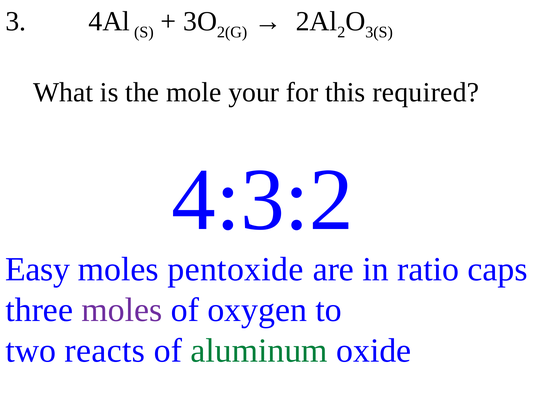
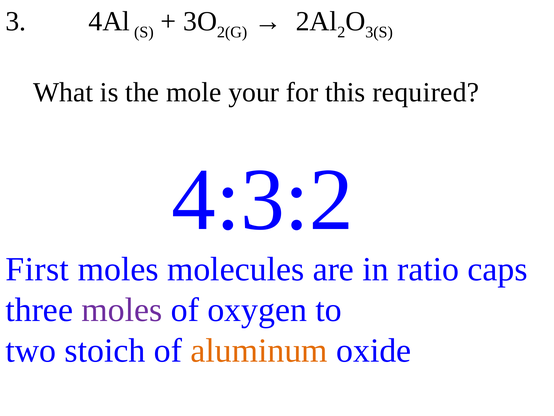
Easy: Easy -> First (37, 269)
pentoxide: pentoxide -> molecules (236, 269)
reacts: reacts -> stoich (105, 350)
aluminum colour: green -> orange (259, 350)
